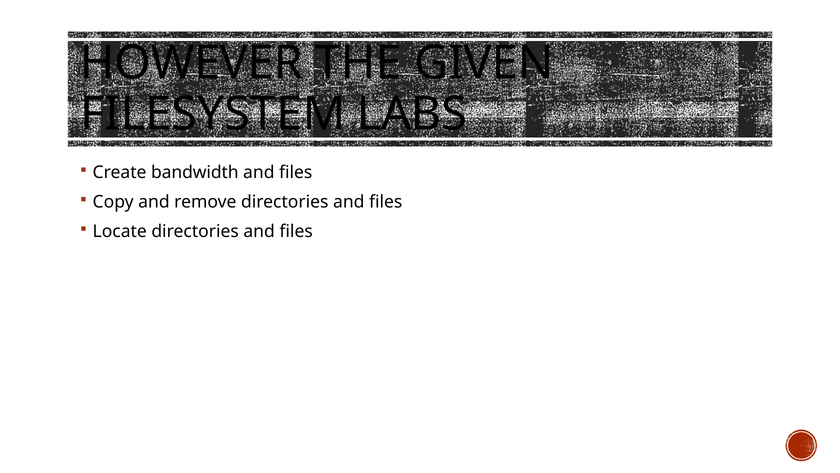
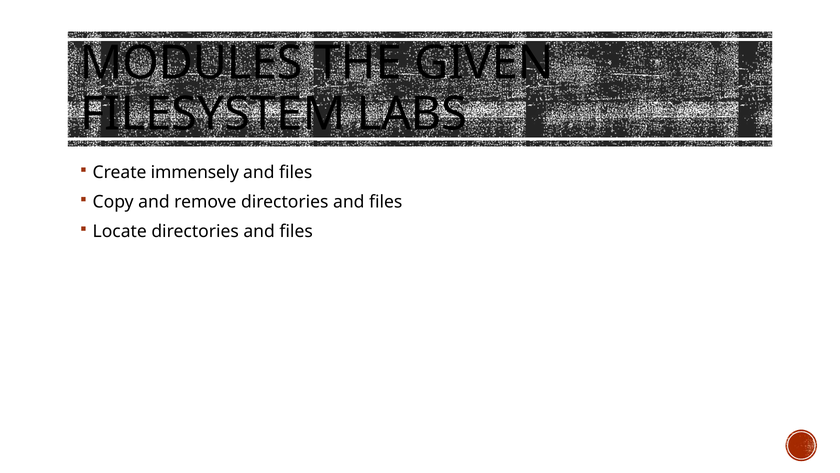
HOWEVER: HOWEVER -> MODULES (191, 63)
bandwidth: bandwidth -> immensely (195, 172)
